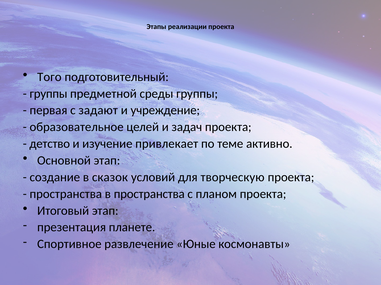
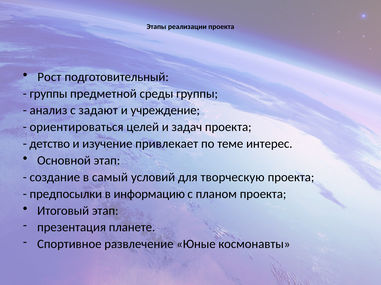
Того: Того -> Рост (49, 77)
первая: первая -> анализ (48, 111)
образовательное: образовательное -> ориентироваться (77, 127)
активно: активно -> интерес (269, 144)
сказок: сказок -> самый (110, 178)
пространства: пространства -> предпосылки (66, 194)
в пространства: пространства -> информацию (149, 194)
